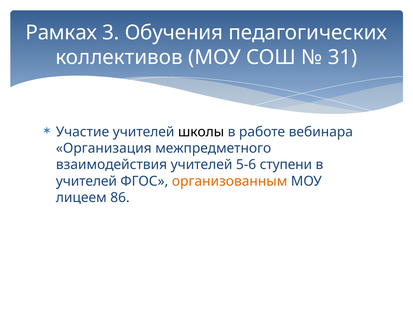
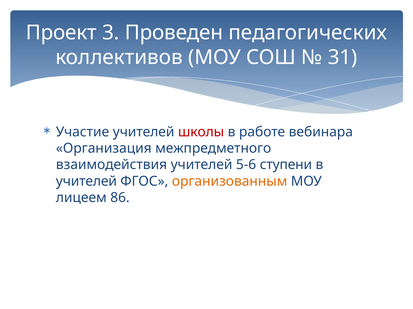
Рамках: Рамках -> Проект (61, 33)
Обучения: Обучения -> Проведен (174, 33)
школы colour: black -> red (201, 132)
